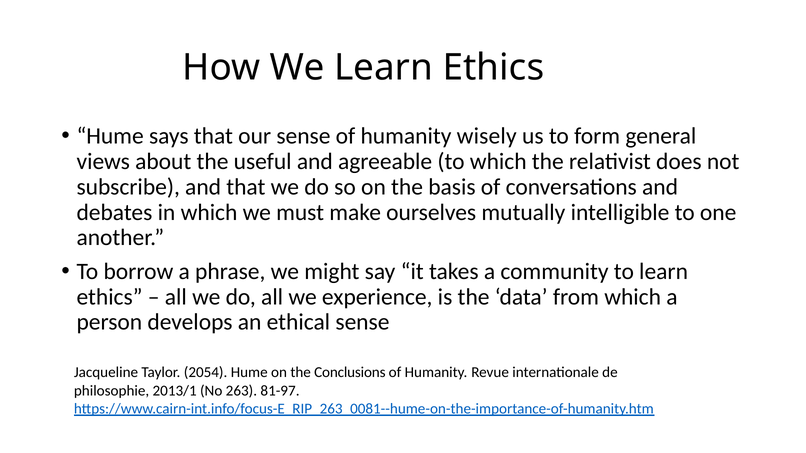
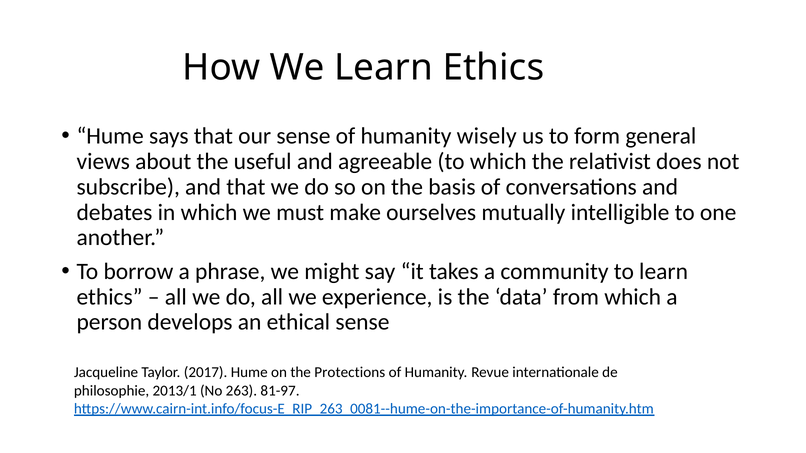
2054: 2054 -> 2017 (206, 373)
Conclusions: Conclusions -> Protections (350, 373)
